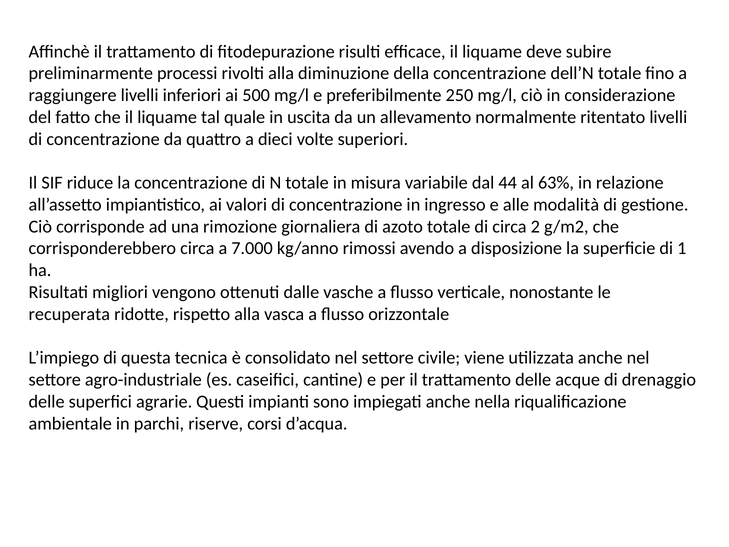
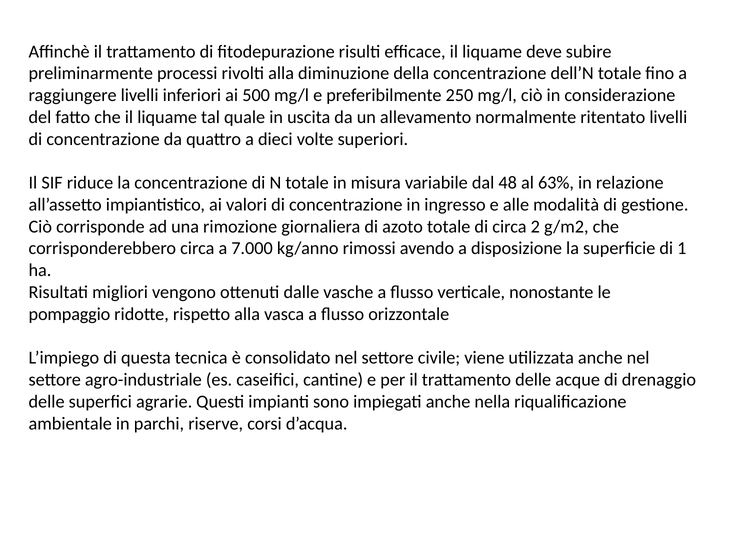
44: 44 -> 48 (508, 183)
recuperata: recuperata -> pompaggio (69, 314)
